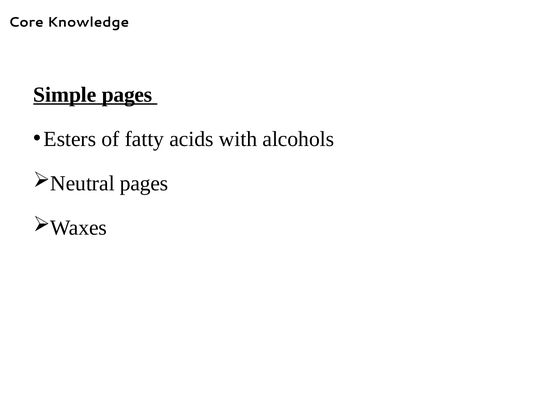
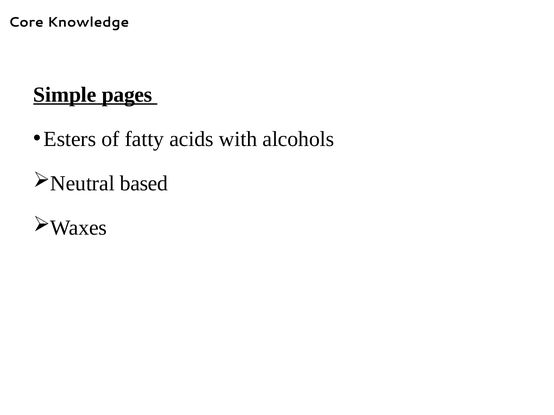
pages: pages -> based (144, 184)
